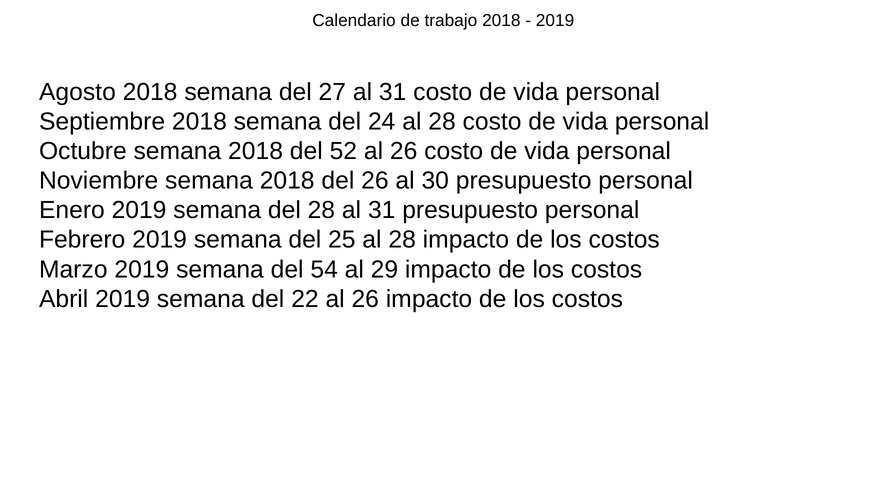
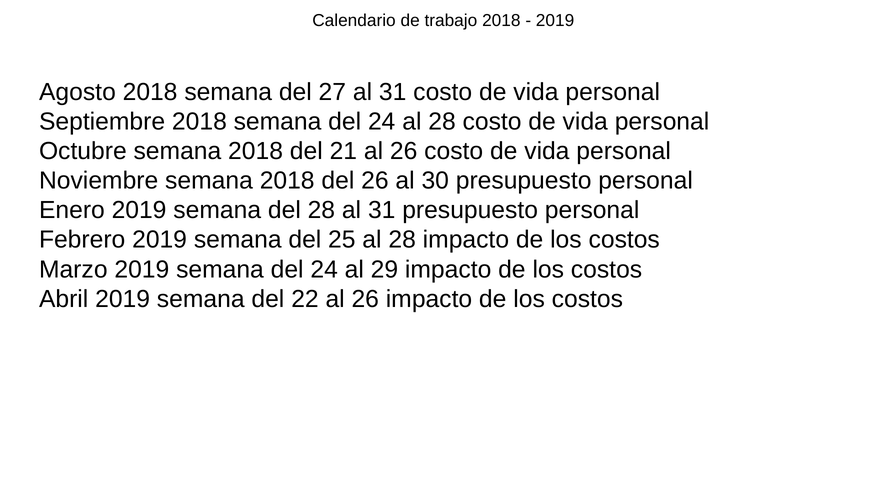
52: 52 -> 21 (343, 151)
2019 semana del 54: 54 -> 24 (324, 269)
